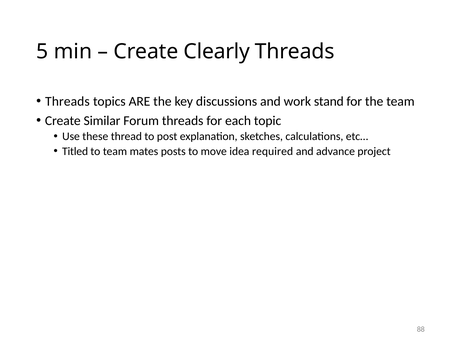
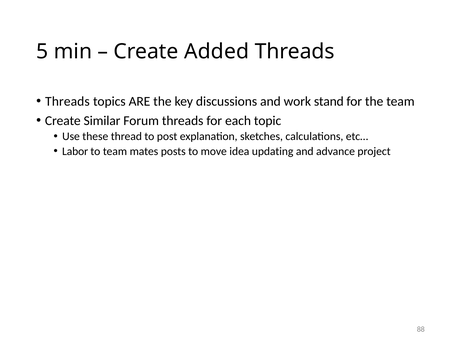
Clearly: Clearly -> Added (217, 52)
Titled: Titled -> Labor (75, 152)
required: required -> updating (273, 152)
